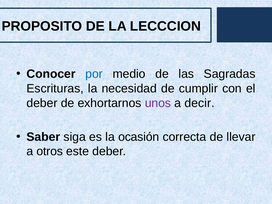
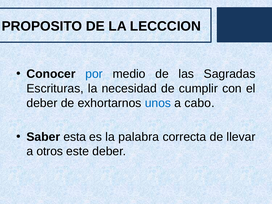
unos colour: purple -> blue (158, 103)
decir: decir -> cabo (200, 103)
siga: siga -> esta (75, 137)
ocasión: ocasión -> palabra (139, 137)
